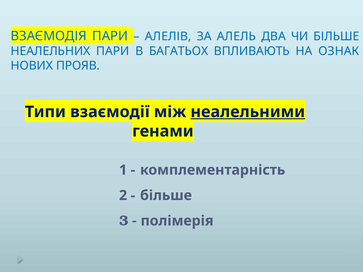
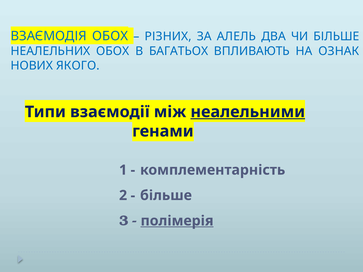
ВЗАЄМОДІЯ ПАРИ: ПАРИ -> ОБОХ (110, 36)
АЛЕЛІВ: АЛЕЛІВ -> РІЗНИХ (168, 36)
НЕАЛЕЛЬНИХ ПАРИ: ПАРИ -> ОБОХ (113, 51)
ПРОЯВ: ПРОЯВ -> ЯКОГО (78, 66)
полімерія underline: none -> present (177, 221)
